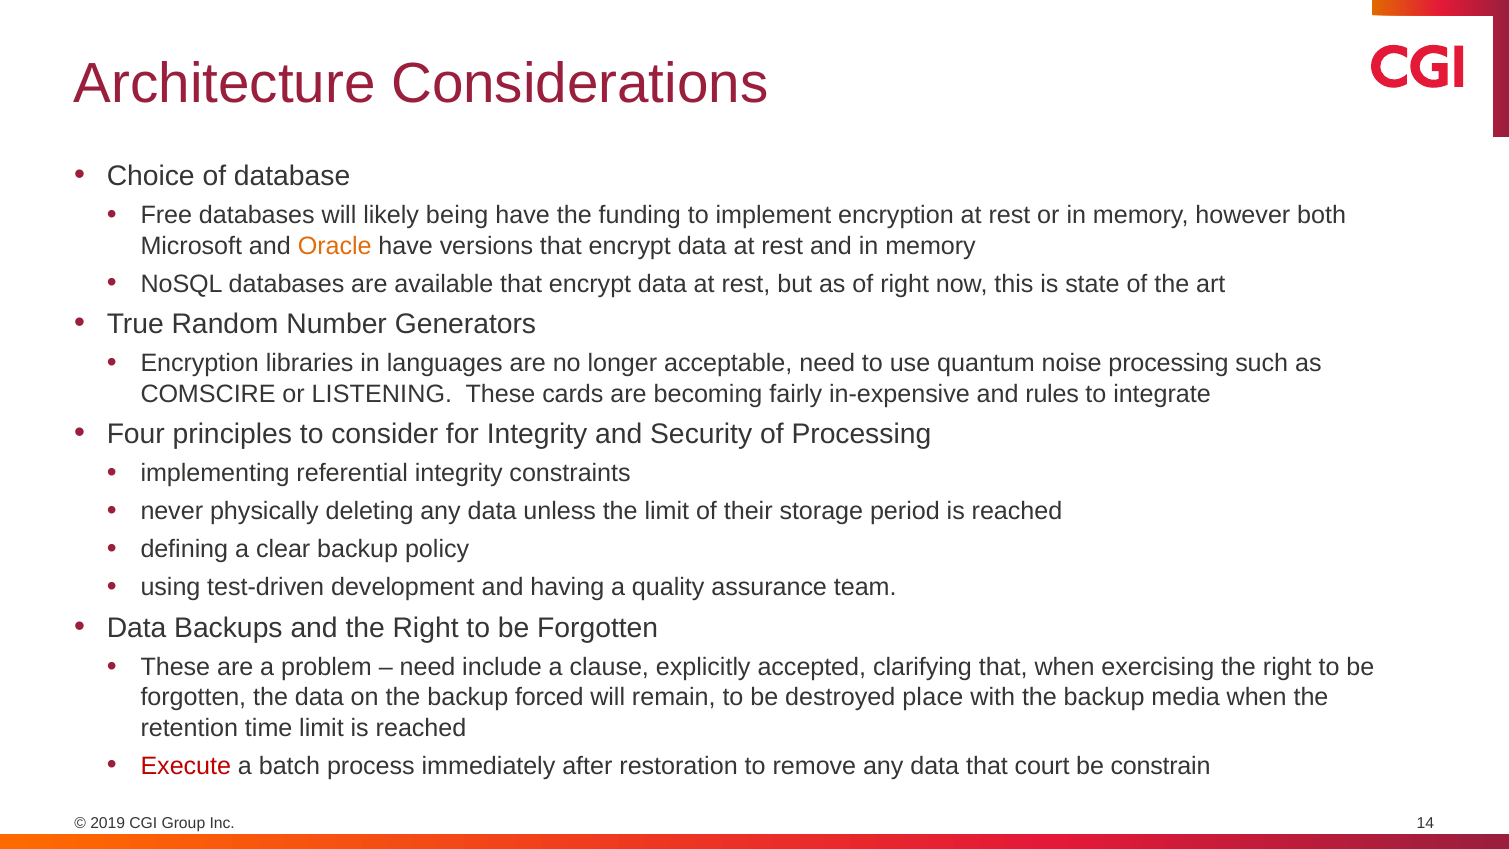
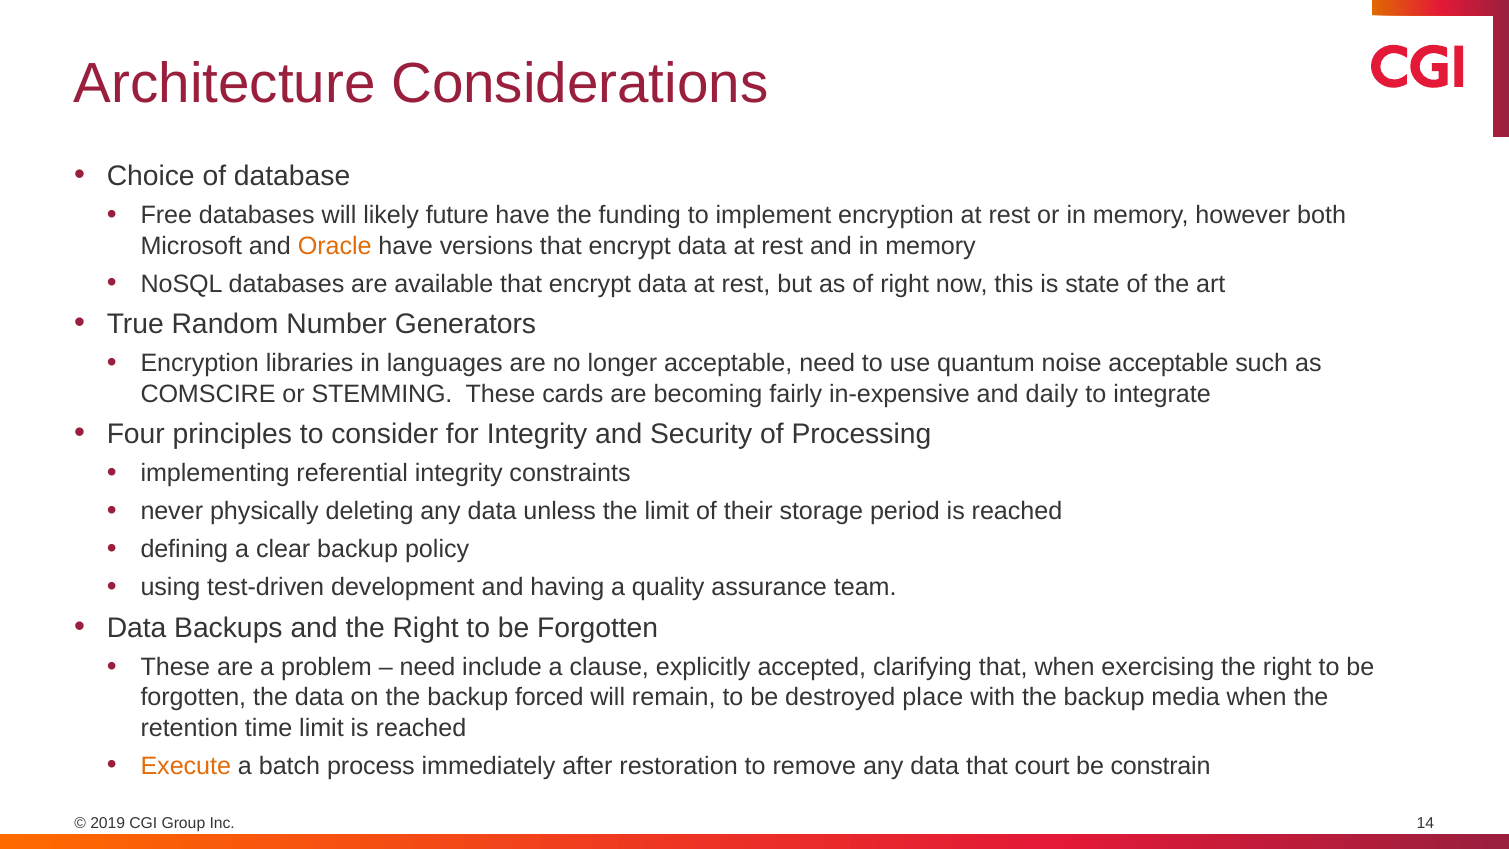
being: being -> future (457, 216)
noise processing: processing -> acceptable (1168, 364)
LISTENING: LISTENING -> STEMMING (382, 394)
rules: rules -> daily (1052, 394)
Execute colour: red -> orange (186, 766)
